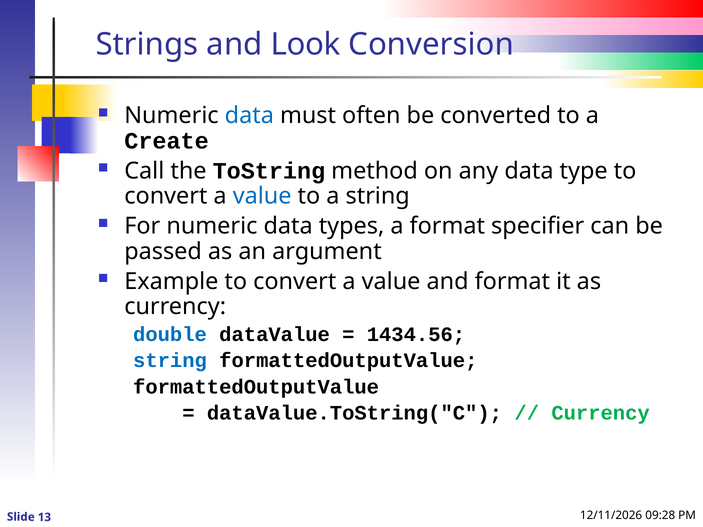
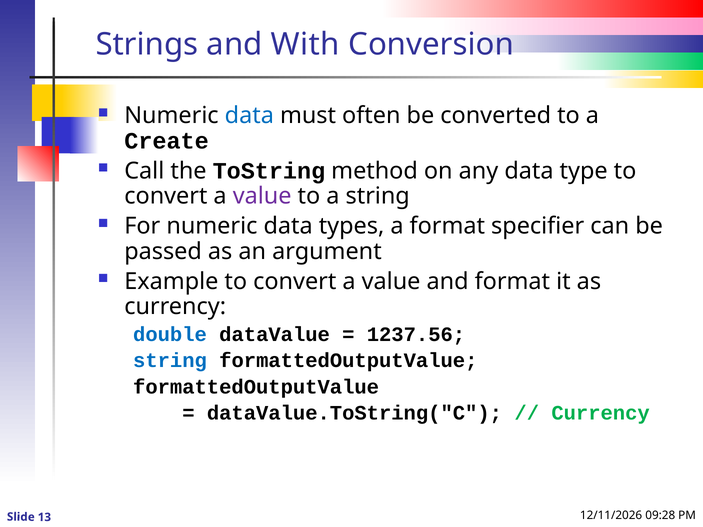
Look: Look -> With (305, 44)
value colour: blue -> purple (262, 196)
1434.56: 1434.56 -> 1237.56 (416, 335)
